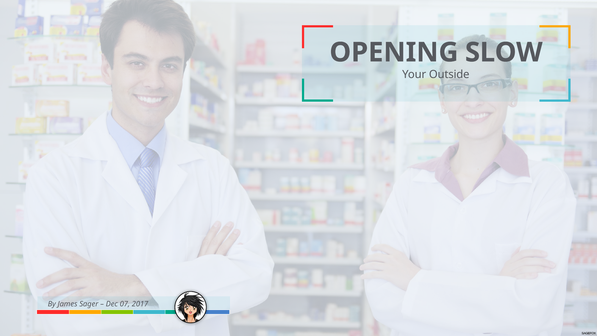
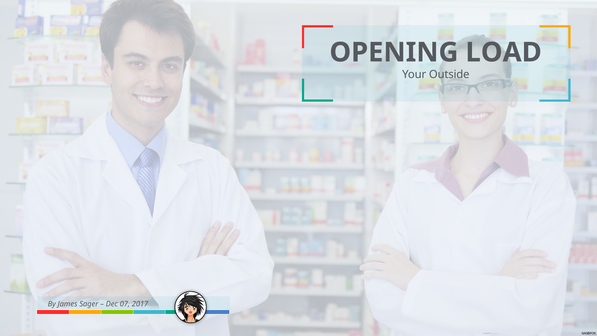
SLOW: SLOW -> LOAD (504, 52)
